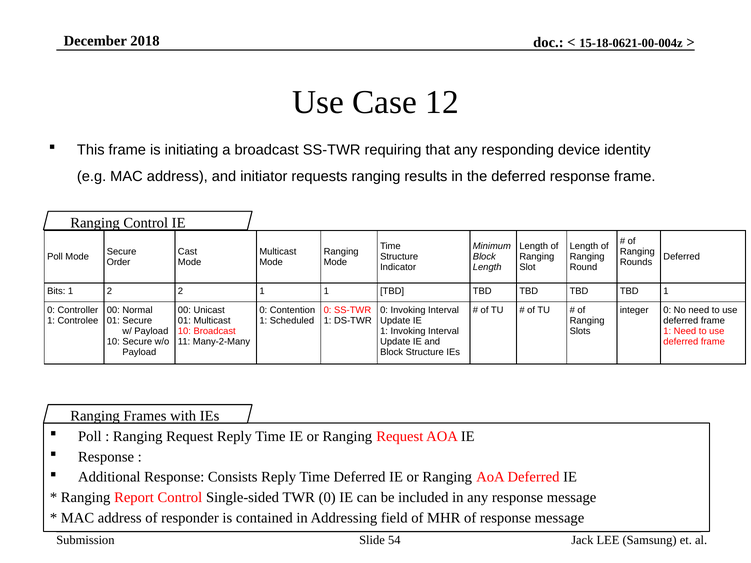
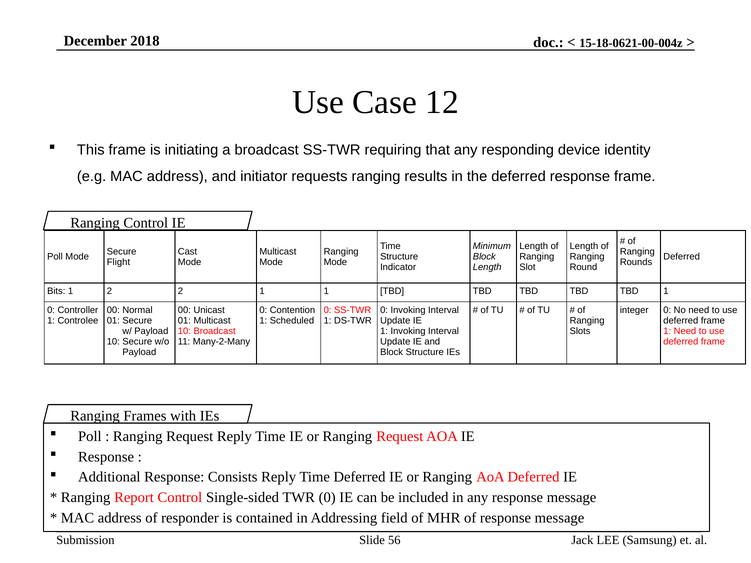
Order: Order -> Flight (118, 262)
54: 54 -> 56 (394, 540)
